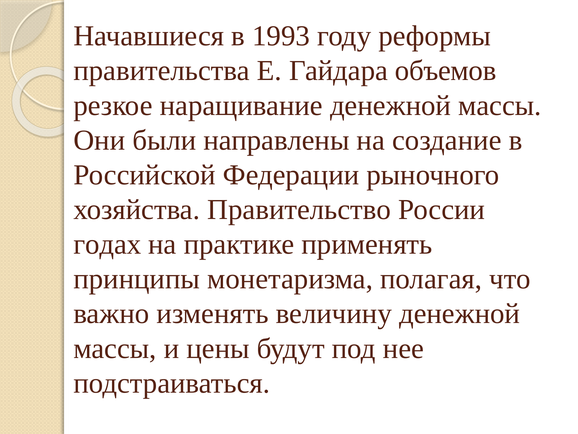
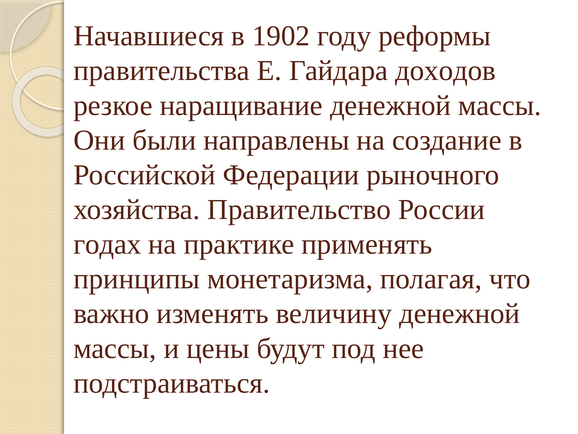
1993: 1993 -> 1902 (281, 36)
объемов: объемов -> доходов (446, 71)
